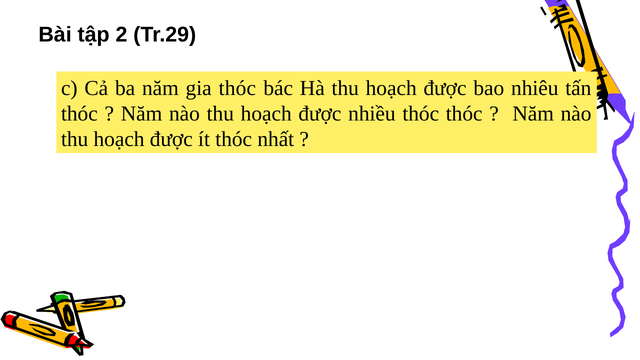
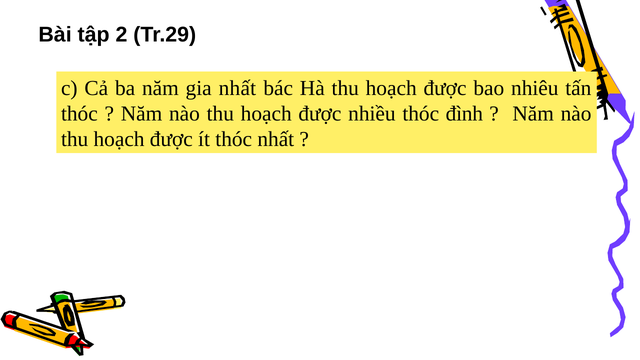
gia thóc: thóc -> nhất (237, 88)
thóc thóc: thóc -> đình (464, 114)
